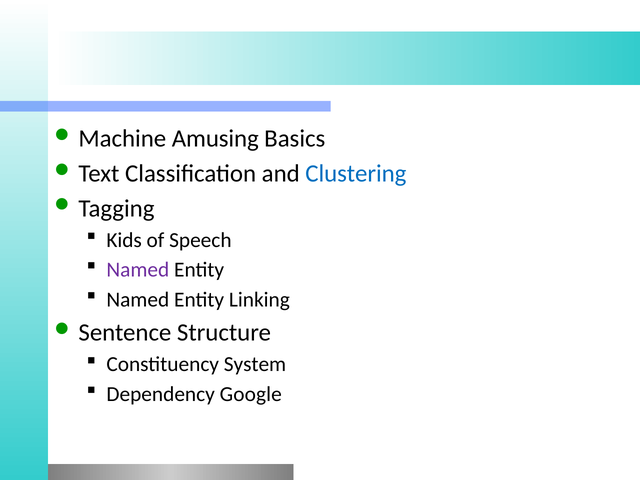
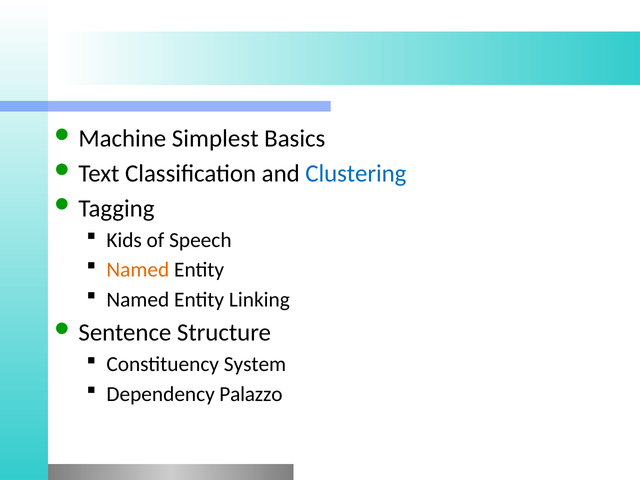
Amusing: Amusing -> Simplest (215, 139)
Named colour: purple -> orange (138, 270)
Google: Google -> Palazzo (251, 394)
